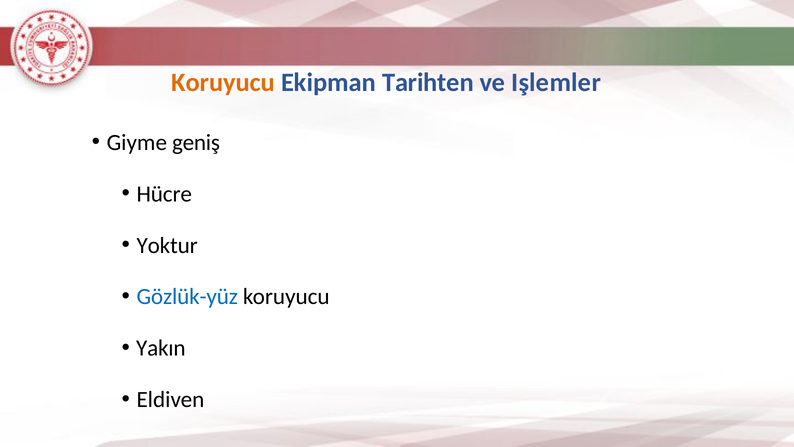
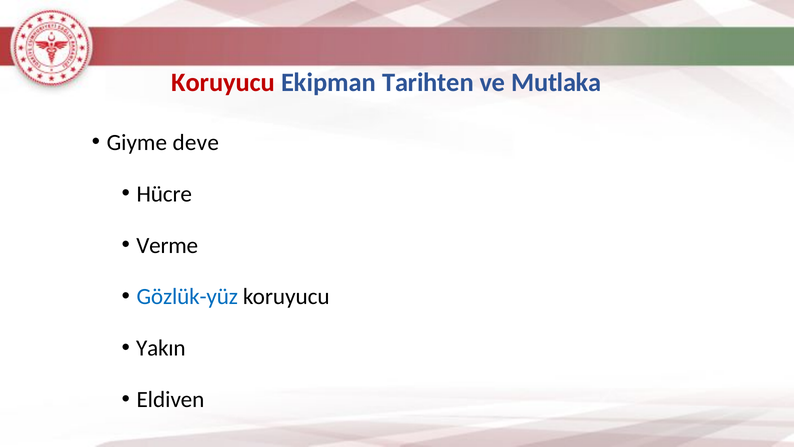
Koruyucu colour: orange -> red (223, 82)
Işlemler: Işlemler -> Mutlaka (556, 82)
geniş: geniş -> deve (196, 142)
Yoktur: Yoktur -> Verme (167, 245)
